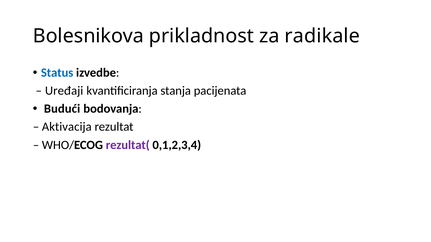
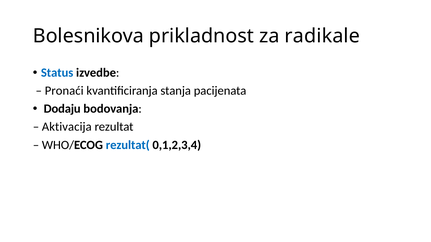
Uređaji: Uređaji -> Pronaći (64, 91)
Budući: Budući -> Dodaju (62, 109)
rezultat( colour: purple -> blue (128, 145)
